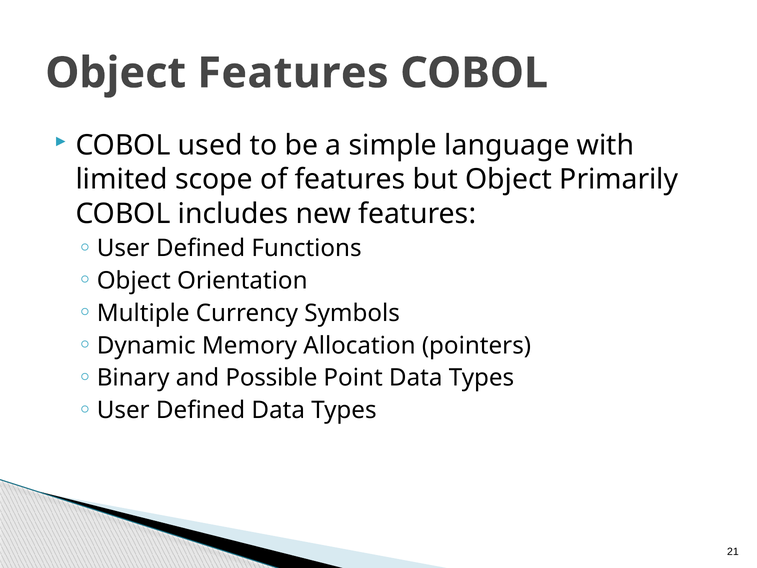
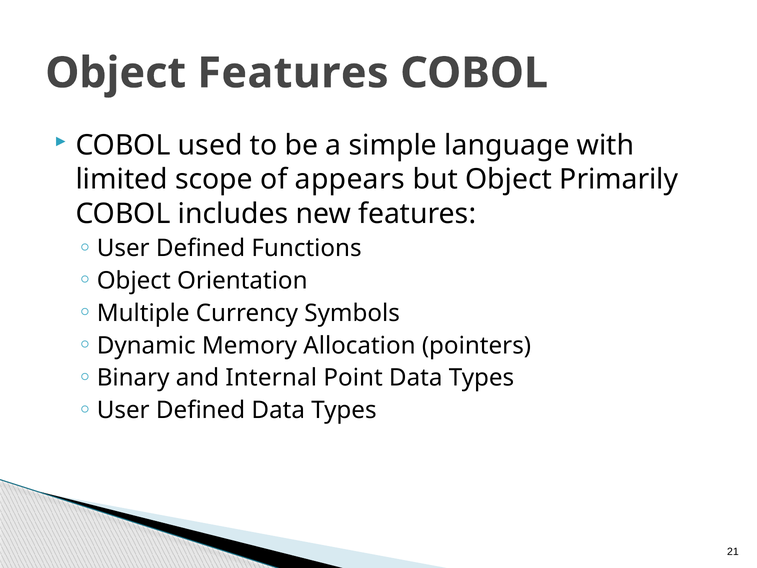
of features: features -> appears (350, 179)
Possible: Possible -> Internal (271, 378)
